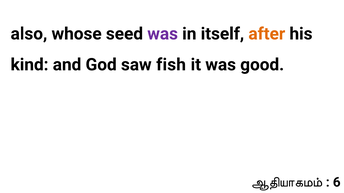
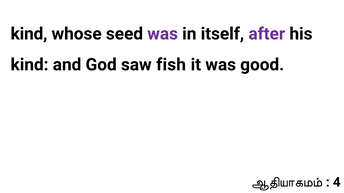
also: also -> kind (29, 34)
after colour: orange -> purple (267, 34)
6: 6 -> 4 (337, 183)
